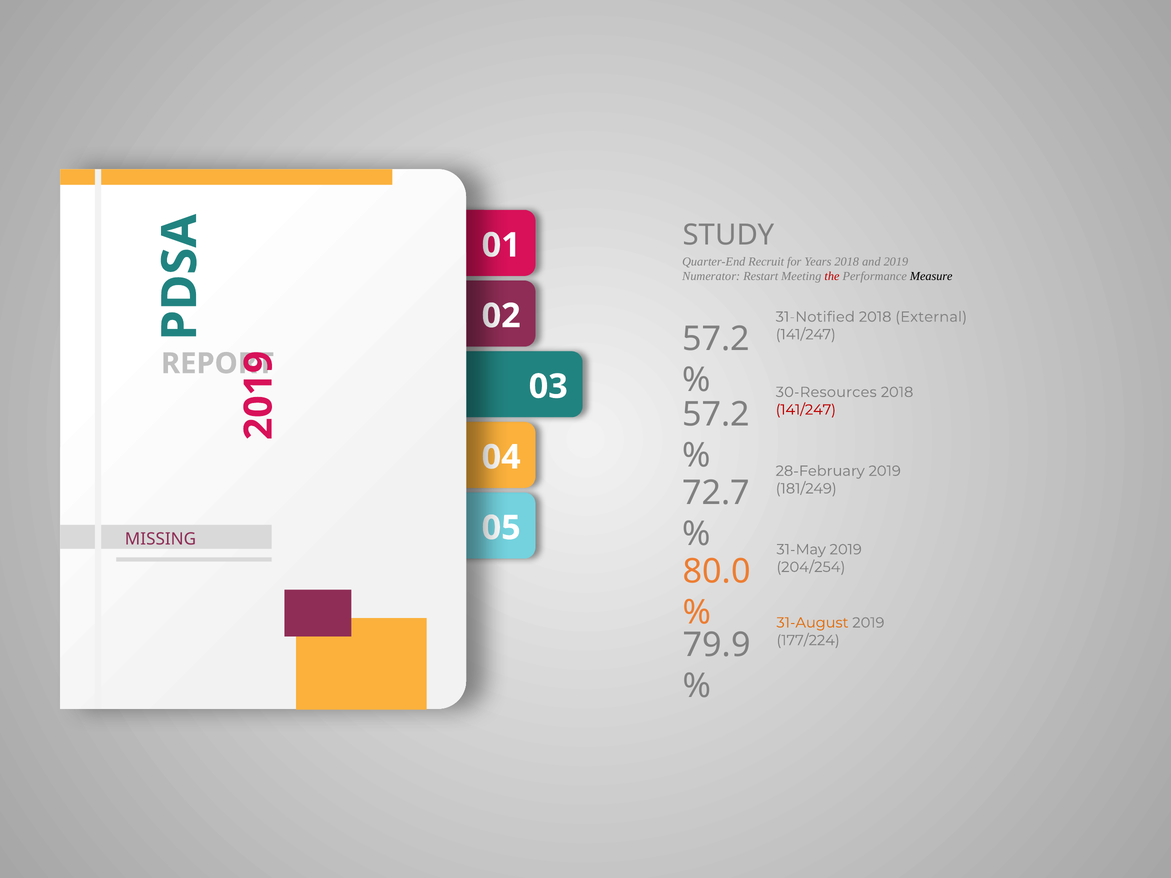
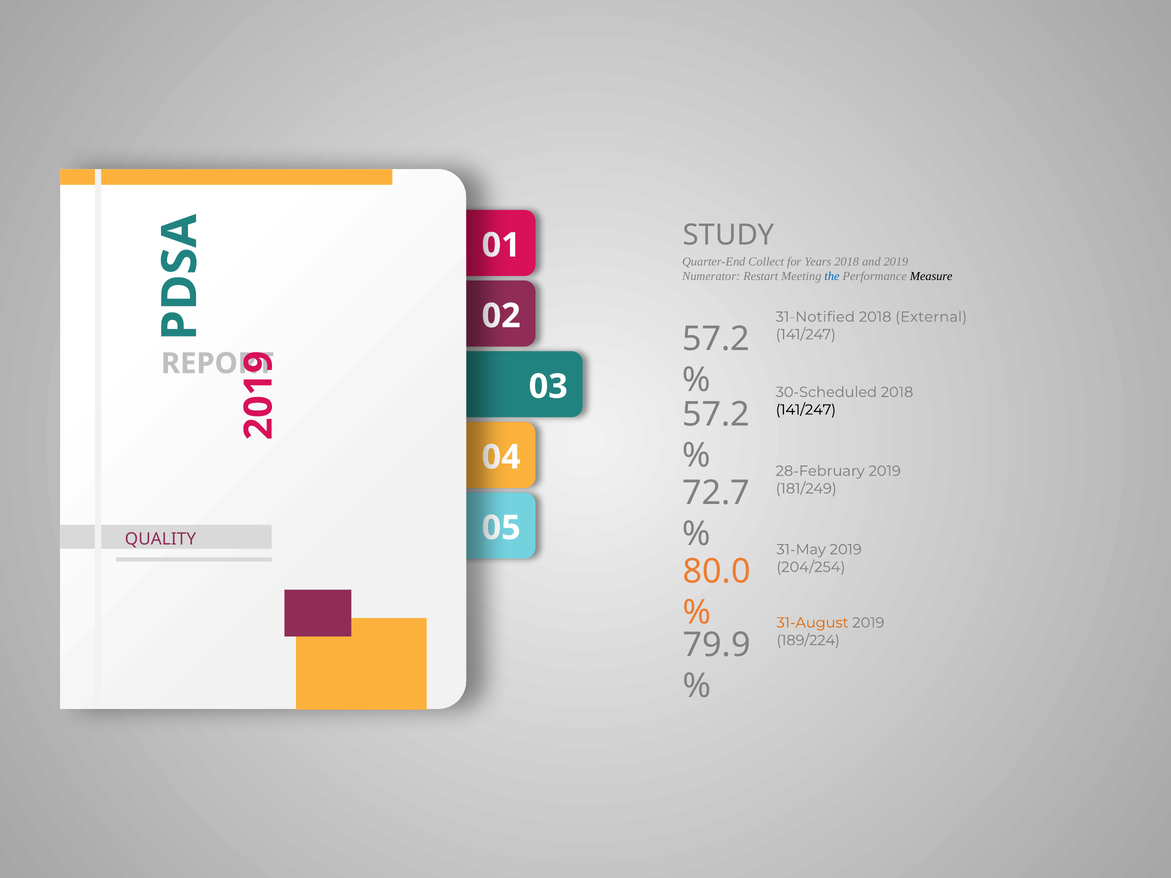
Recruit: Recruit -> Collect (766, 262)
the colour: red -> blue (832, 276)
30-Resources: 30-Resources -> 30-Scheduled (826, 392)
141/247 colour: red -> black (806, 410)
MISSING: MISSING -> QUALITY (160, 539)
177/224: 177/224 -> 189/224 (808, 641)
